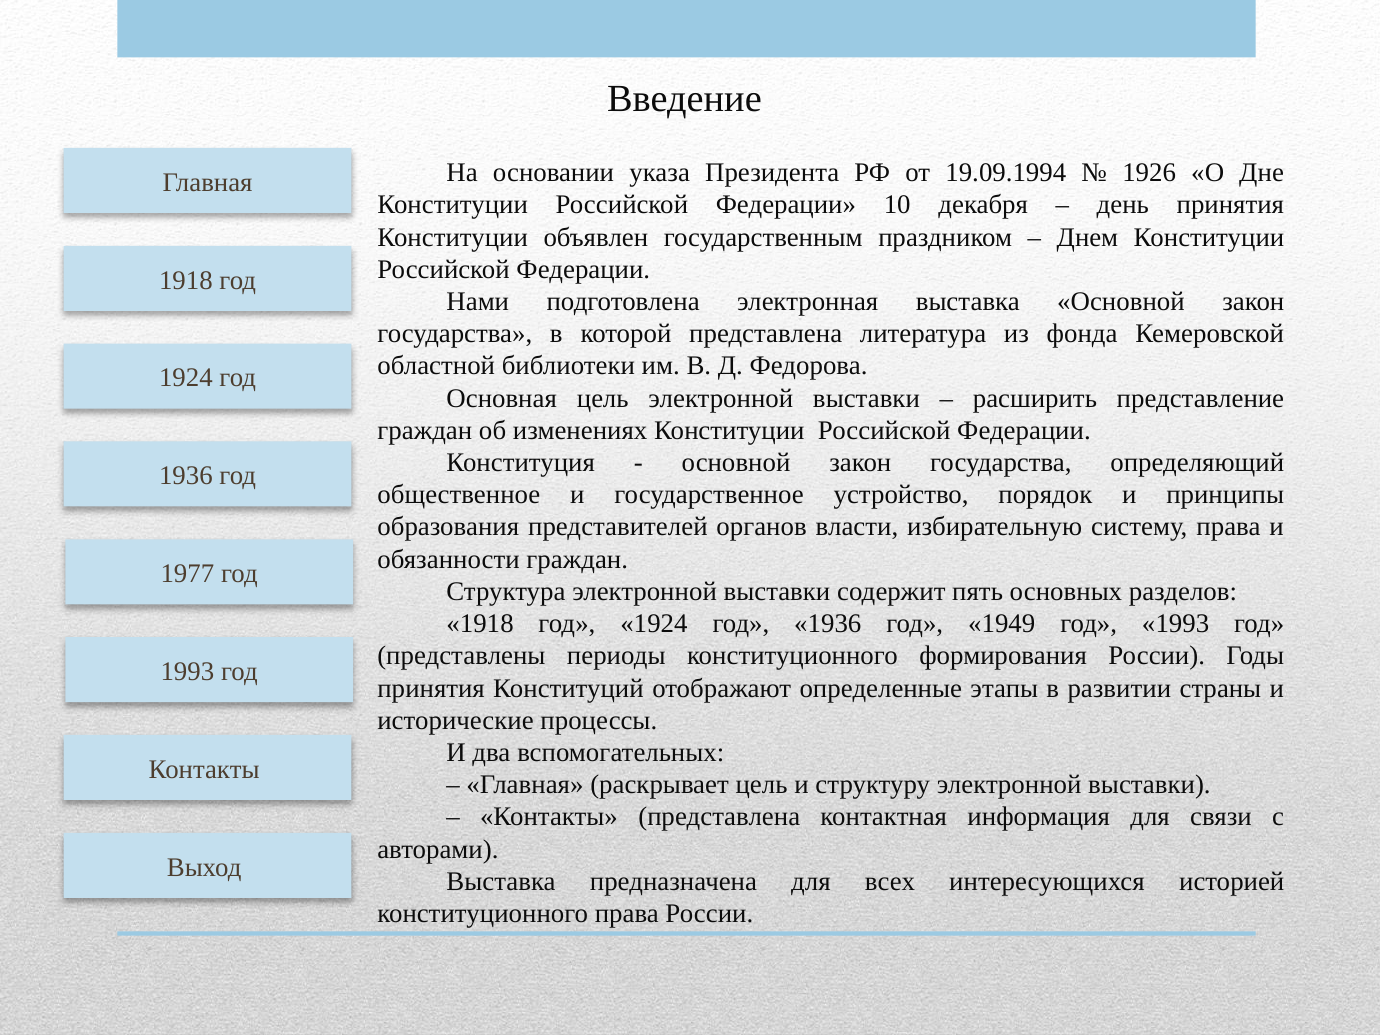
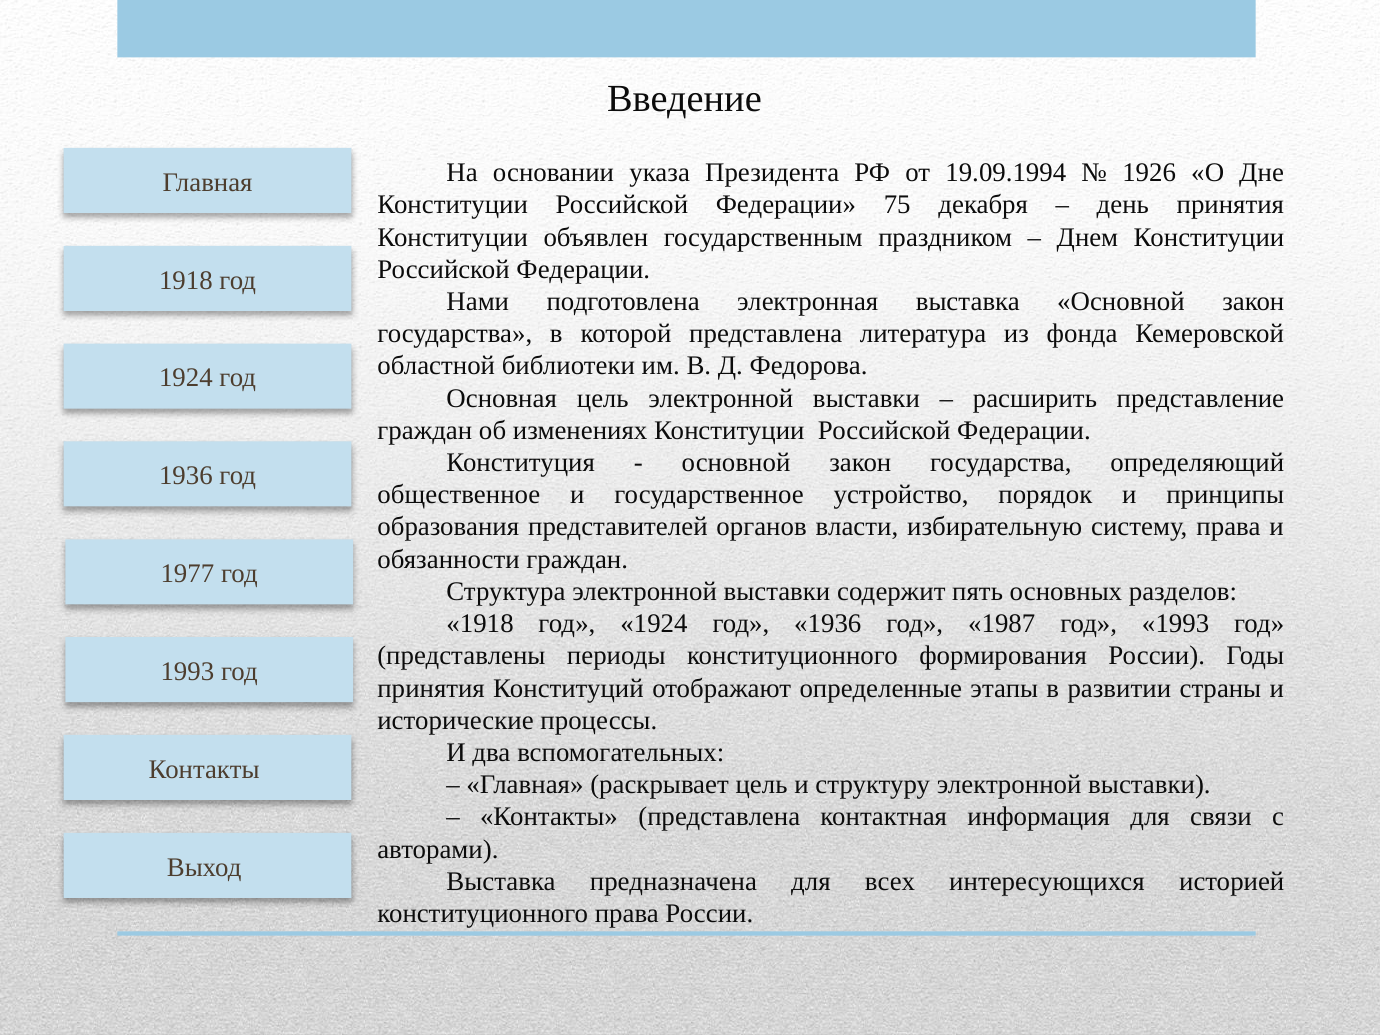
10: 10 -> 75 (897, 205)
1949: 1949 -> 1987 (1002, 624)
